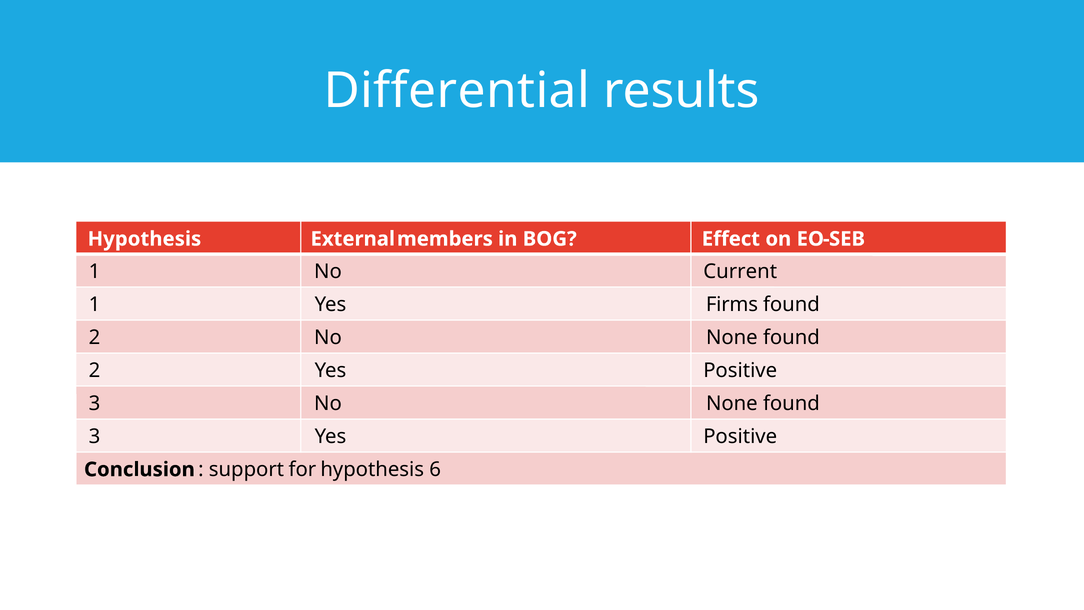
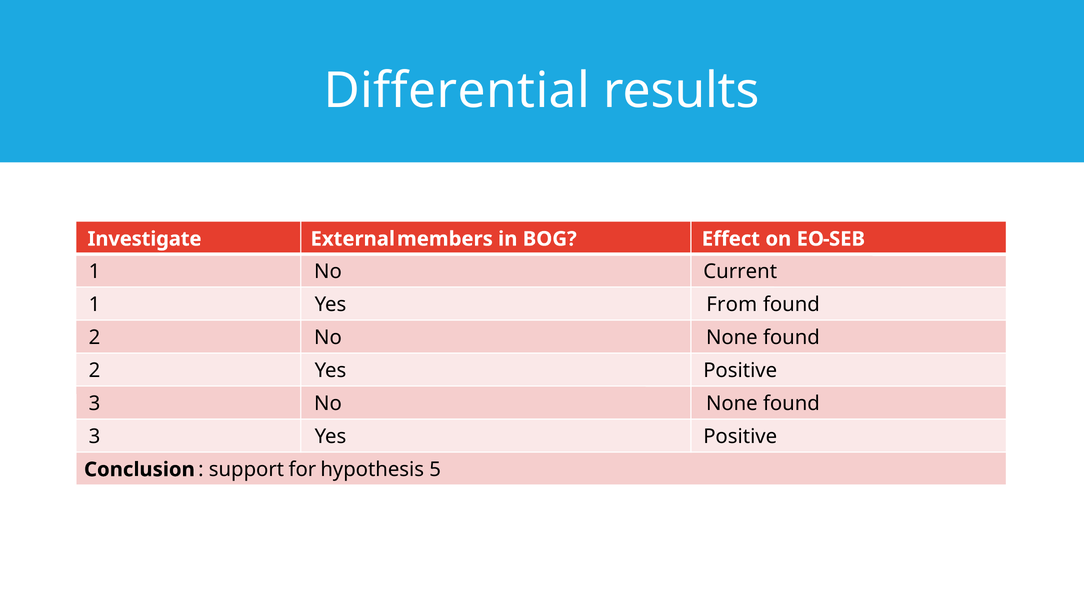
Hypothesis: Hypothesis -> Investigate (145, 239)
Firms: Firms -> From (732, 304)
6: 6 -> 5 (435, 469)
